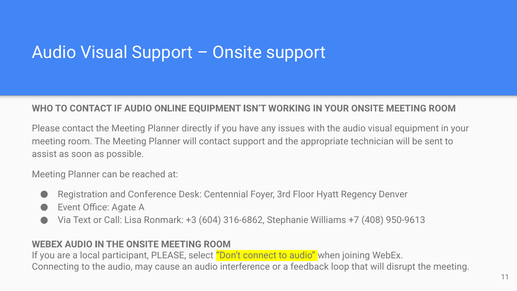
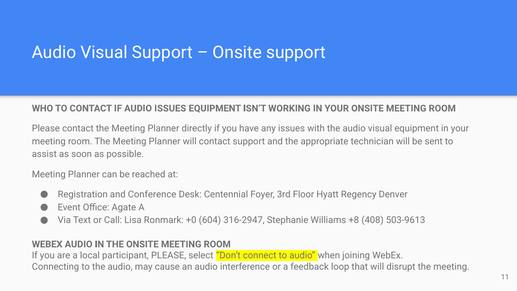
AUDIO ONLINE: ONLINE -> ISSUES (170, 108)
+3: +3 -> +0 (191, 220)
316-6862: 316-6862 -> 316-2947 (244, 220)
+7: +7 -> +8 (354, 220)
950-9613: 950-9613 -> 503-9613 (406, 220)
